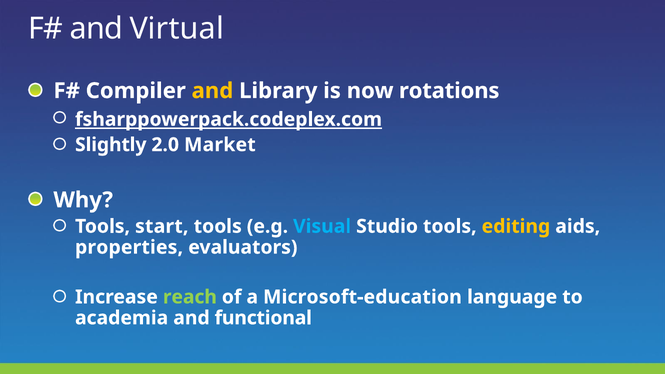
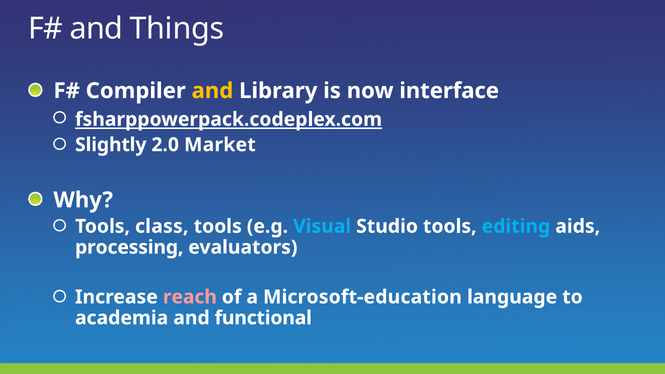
Virtual: Virtual -> Things (177, 29)
rotations: rotations -> interface (449, 91)
start: start -> class (162, 226)
editing colour: yellow -> light blue (516, 226)
properties: properties -> processing (129, 247)
reach colour: light green -> pink (190, 297)
